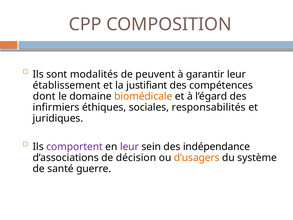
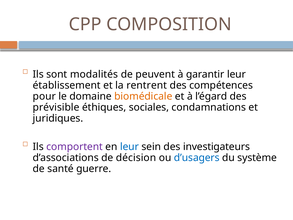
justifiant: justifiant -> rentrent (147, 85)
dont: dont -> pour (44, 96)
infirmiers: infirmiers -> prévisible (56, 107)
responsabilités: responsabilités -> condamnations (209, 107)
leur colour: purple -> blue (129, 147)
indépendance: indépendance -> investigateurs (216, 147)
d’usagers colour: orange -> blue (197, 158)
